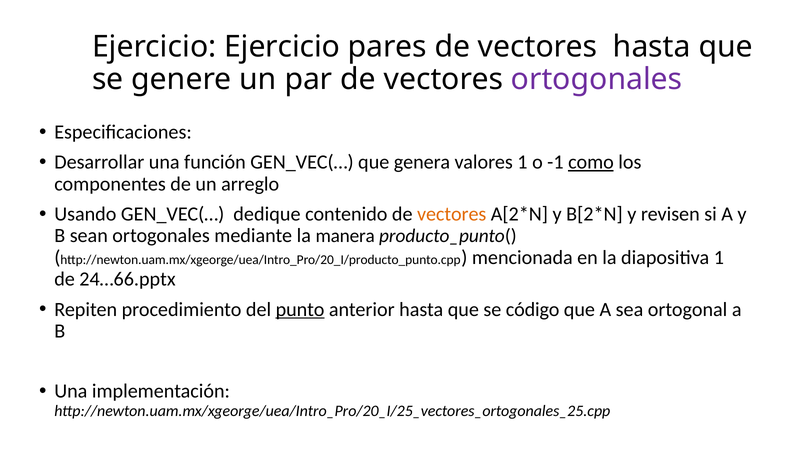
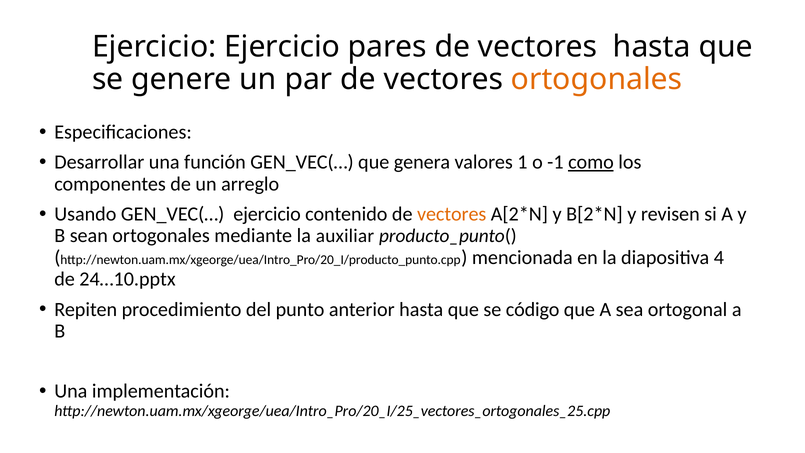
ortogonales colour: purple -> orange (597, 79)
GEN_VEC(… dedique: dedique -> ejercicio (267, 214)
manera: manera -> auxiliar (345, 236)
diapositiva 1: 1 -> 4 (719, 257)
24…66.pptx: 24…66.pptx -> 24…10.pptx (127, 279)
punto underline: present -> none (300, 309)
